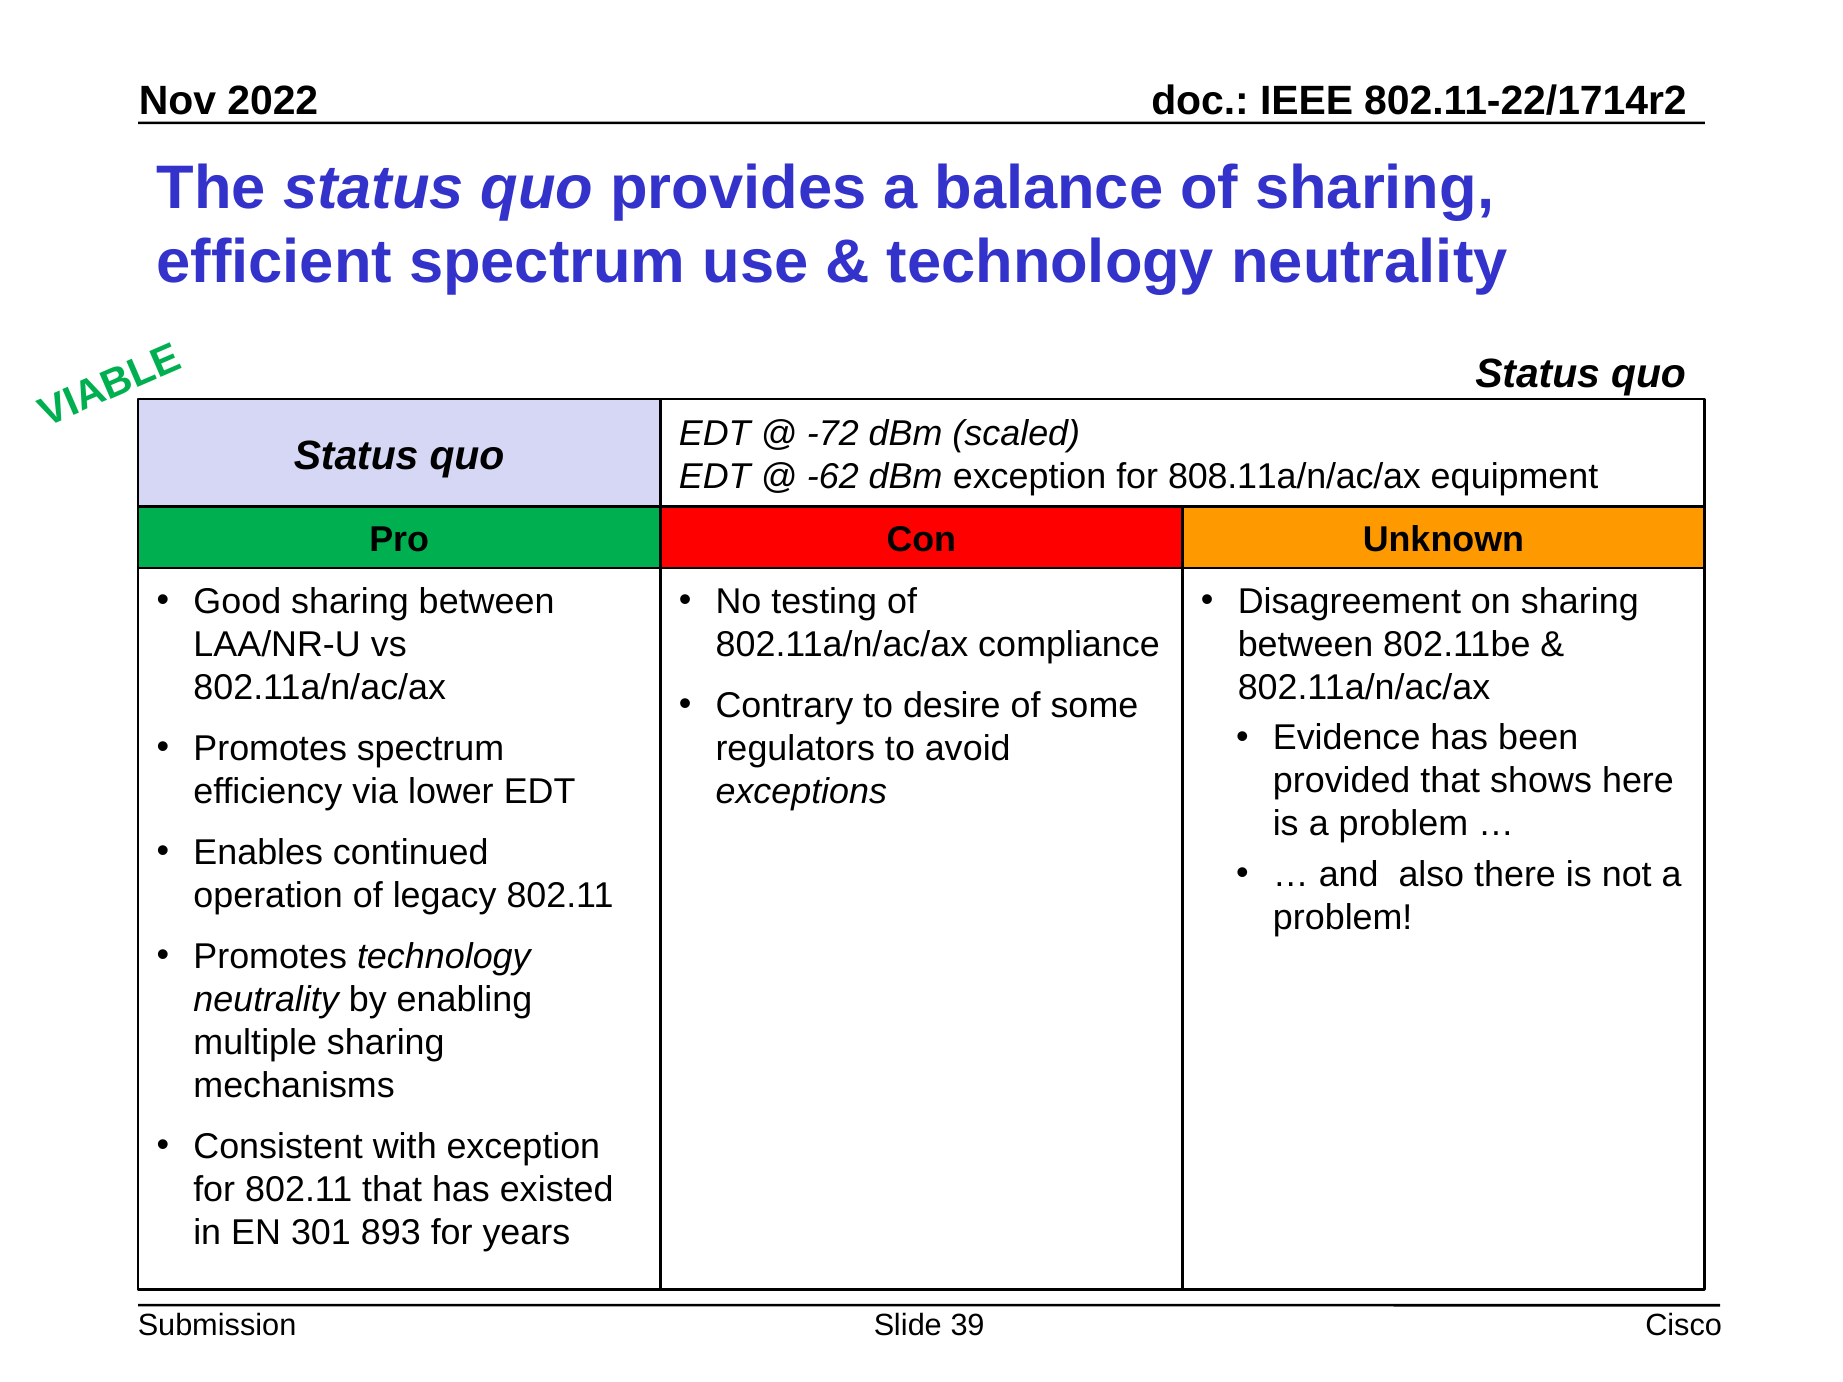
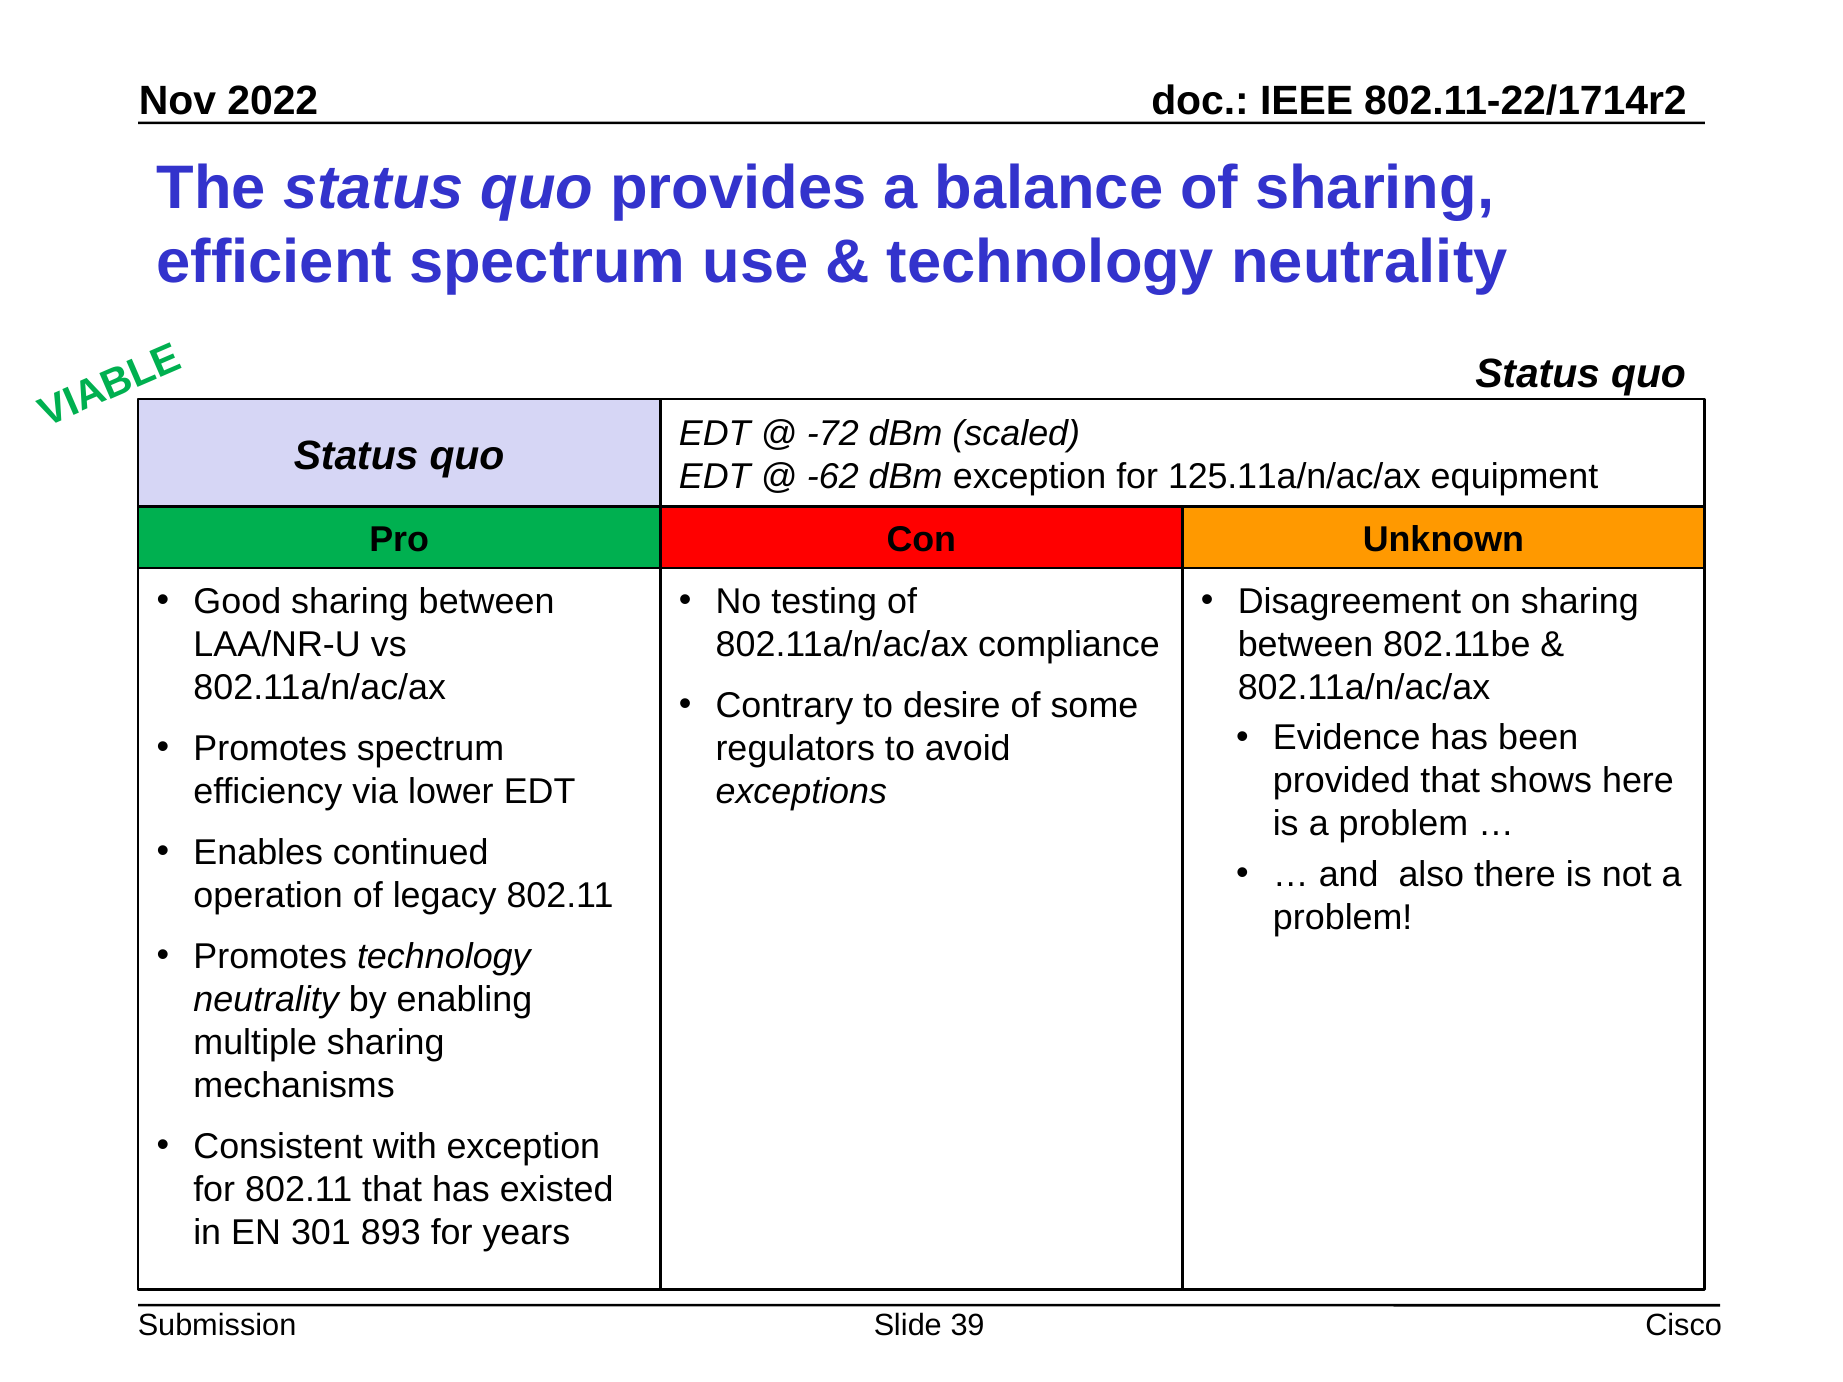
808.11a/n/ac/ax: 808.11a/n/ac/ax -> 125.11a/n/ac/ax (1294, 477)
